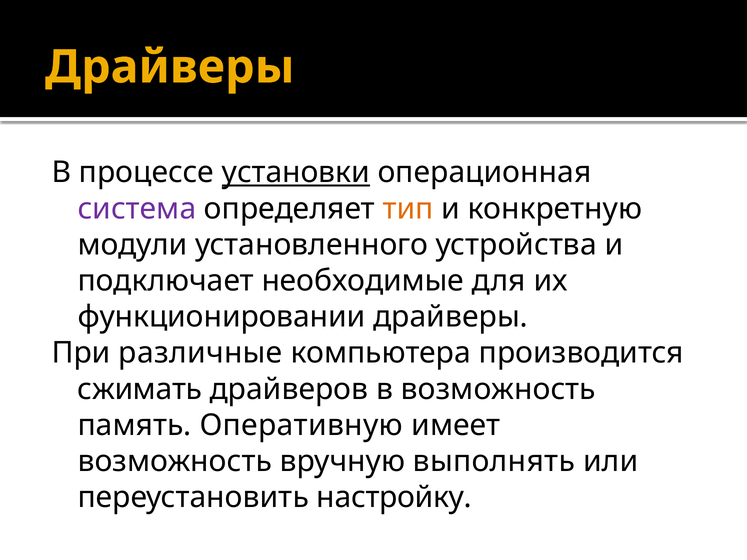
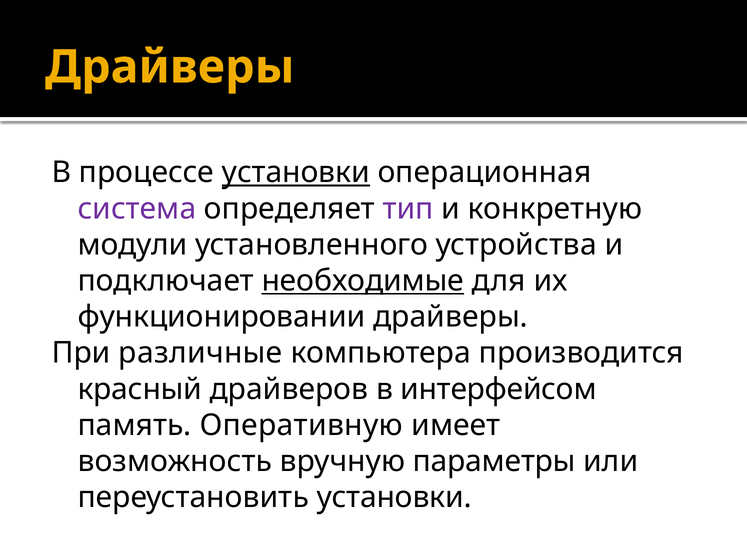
тип colour: orange -> purple (408, 209)
необходимые underline: none -> present (363, 281)
сжимать: сжимать -> красный (140, 389)
в возможность: возможность -> интерфейсом (499, 389)
выполнять: выполнять -> параметры (494, 462)
переустановить настройку: настройку -> установки (394, 498)
